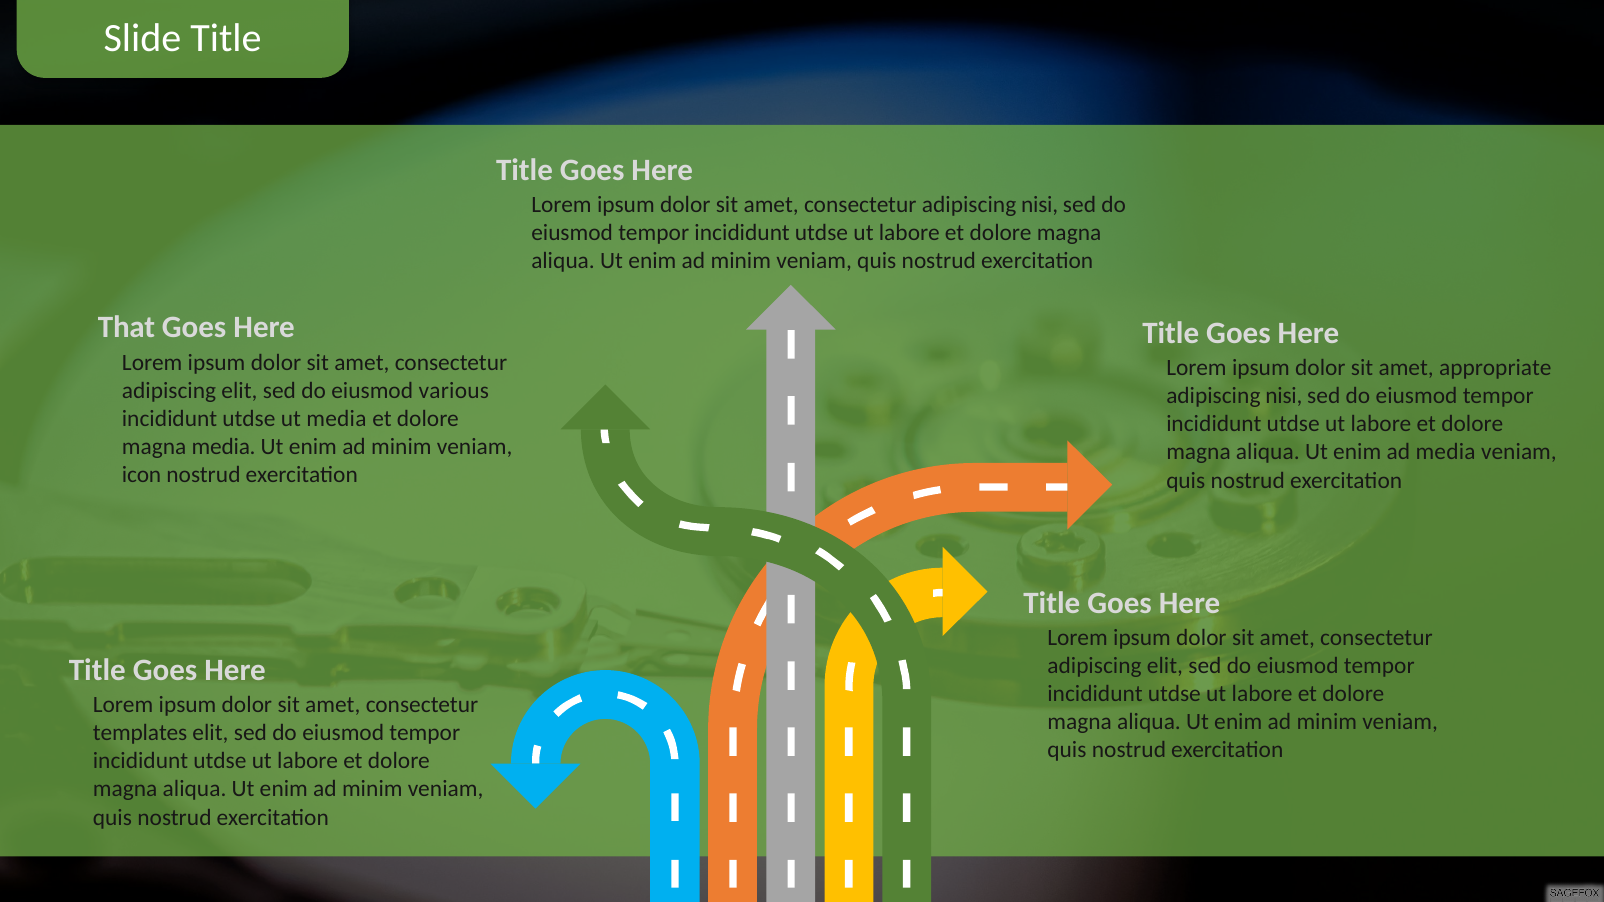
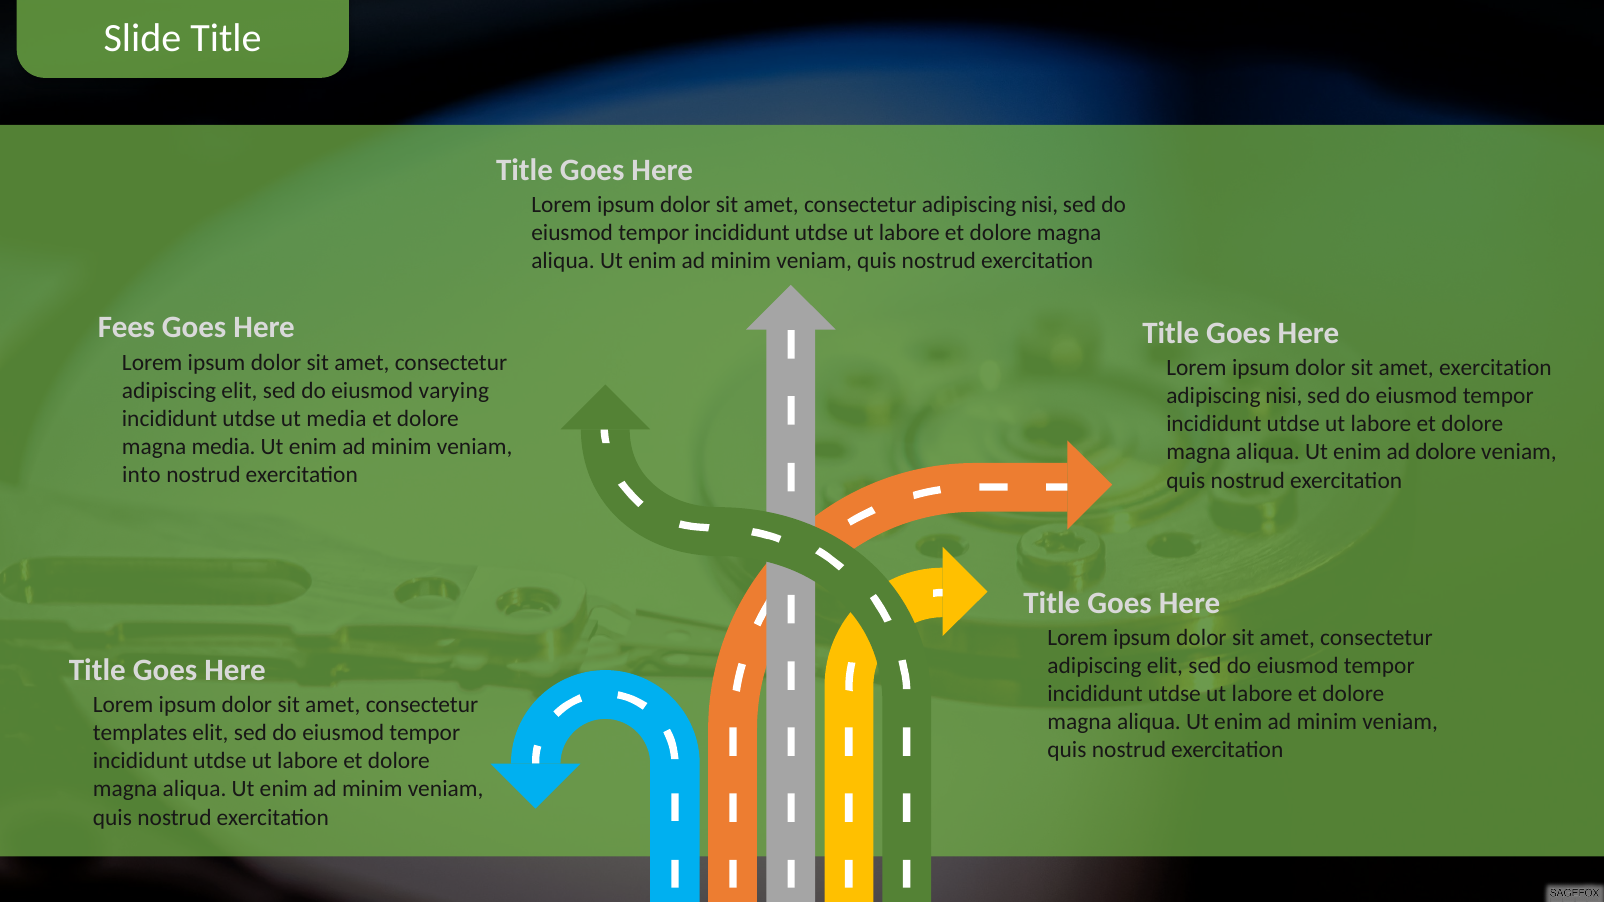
That: That -> Fees (127, 328)
amet appropriate: appropriate -> exercitation (1495, 368)
various: various -> varying (454, 391)
ad media: media -> dolore (1446, 452)
icon: icon -> into (141, 475)
